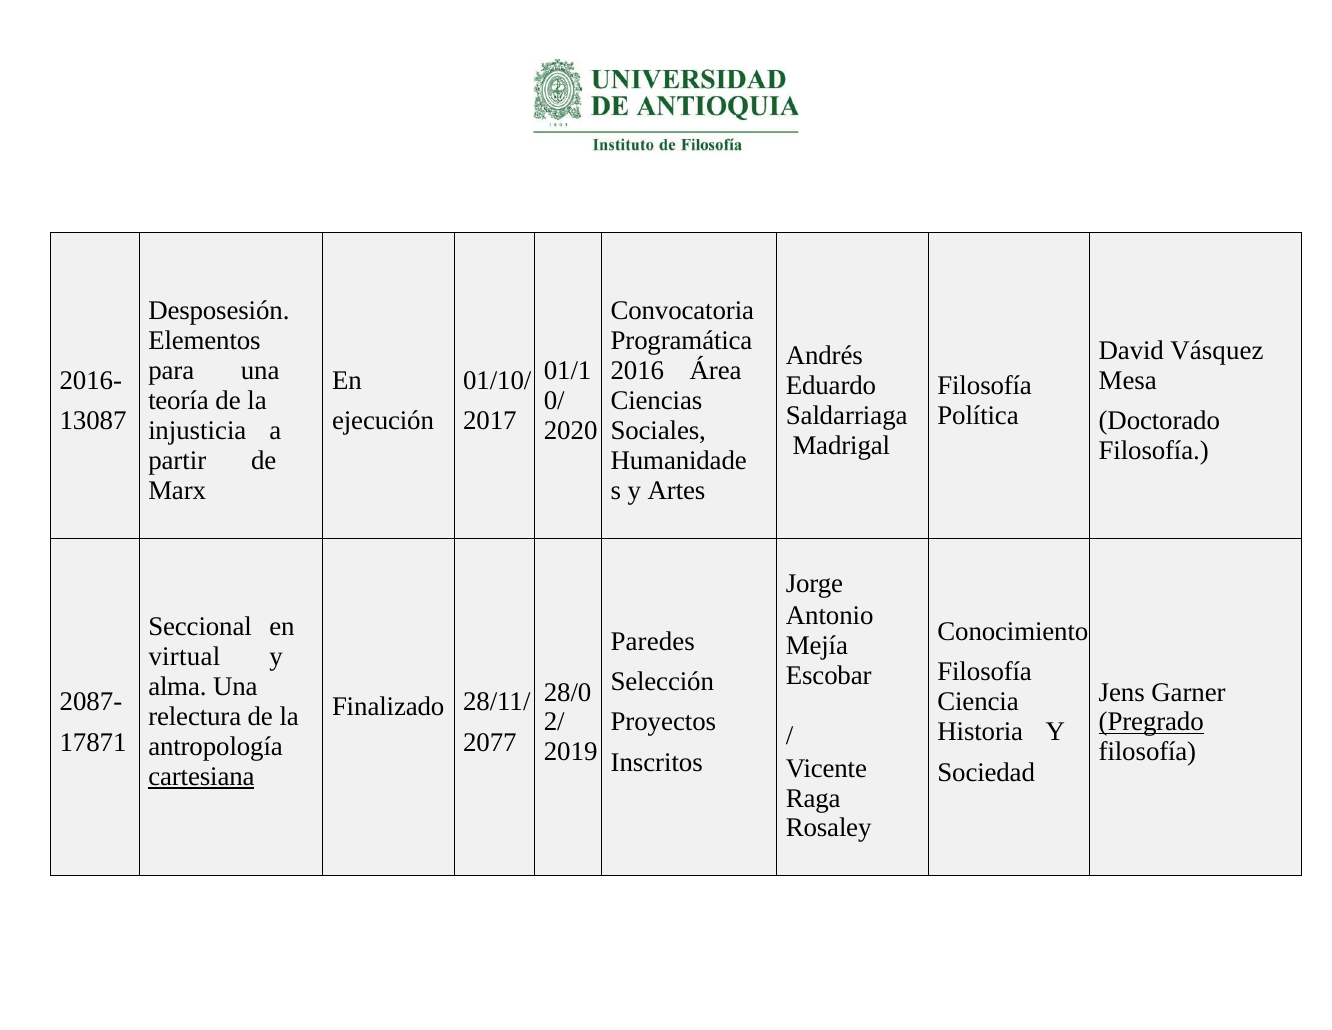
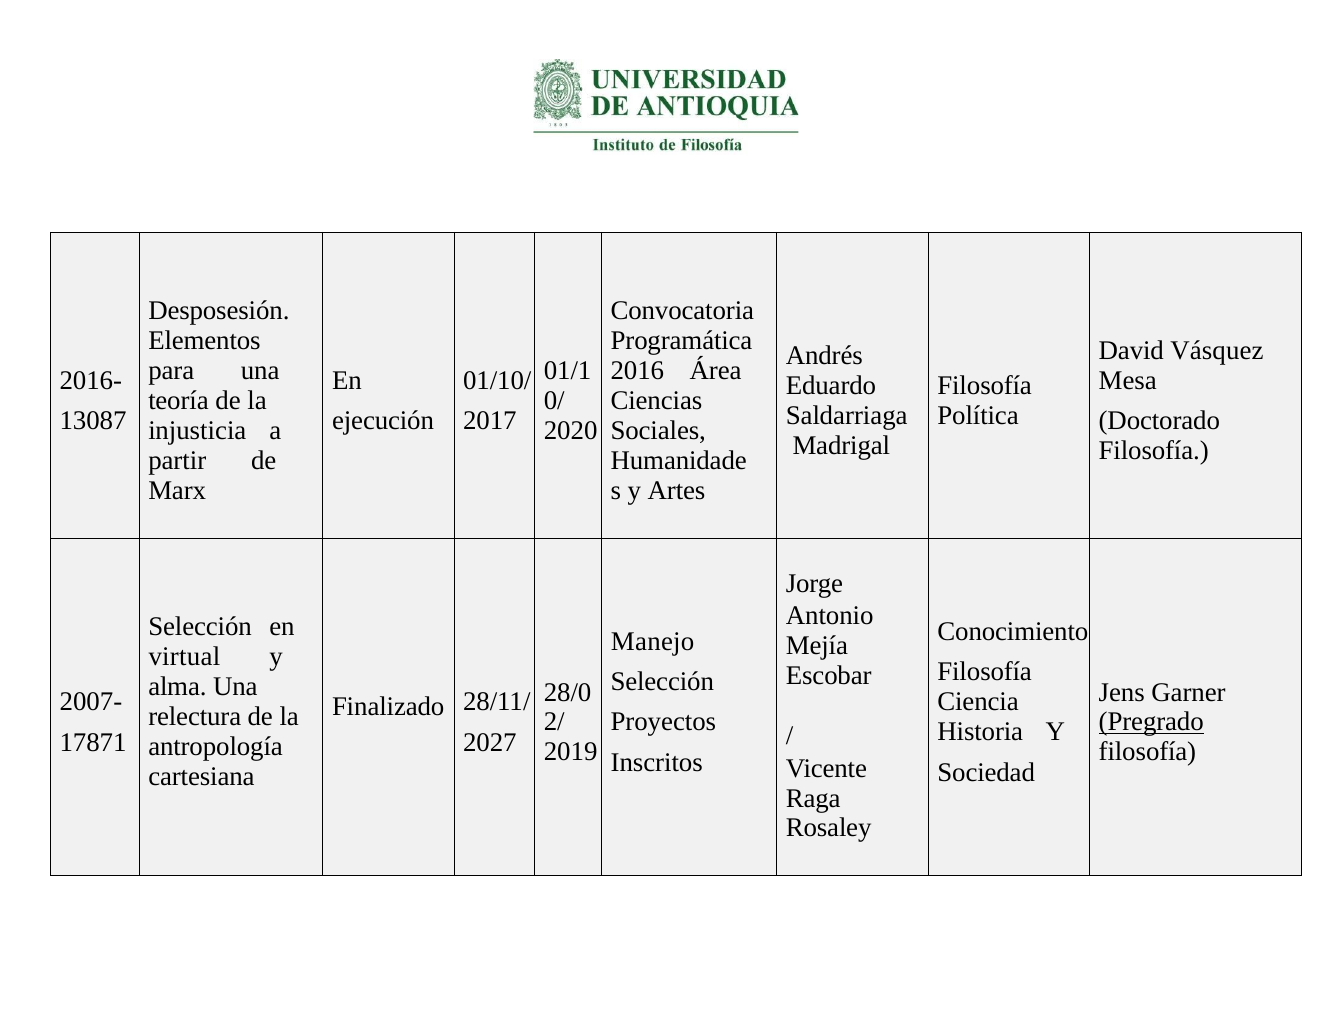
Seccional: Seccional -> Selección (200, 627)
Paredes: Paredes -> Manejo (653, 641)
2087-: 2087- -> 2007- (91, 701)
2077: 2077 -> 2027 (490, 742)
cartesiana underline: present -> none (201, 776)
